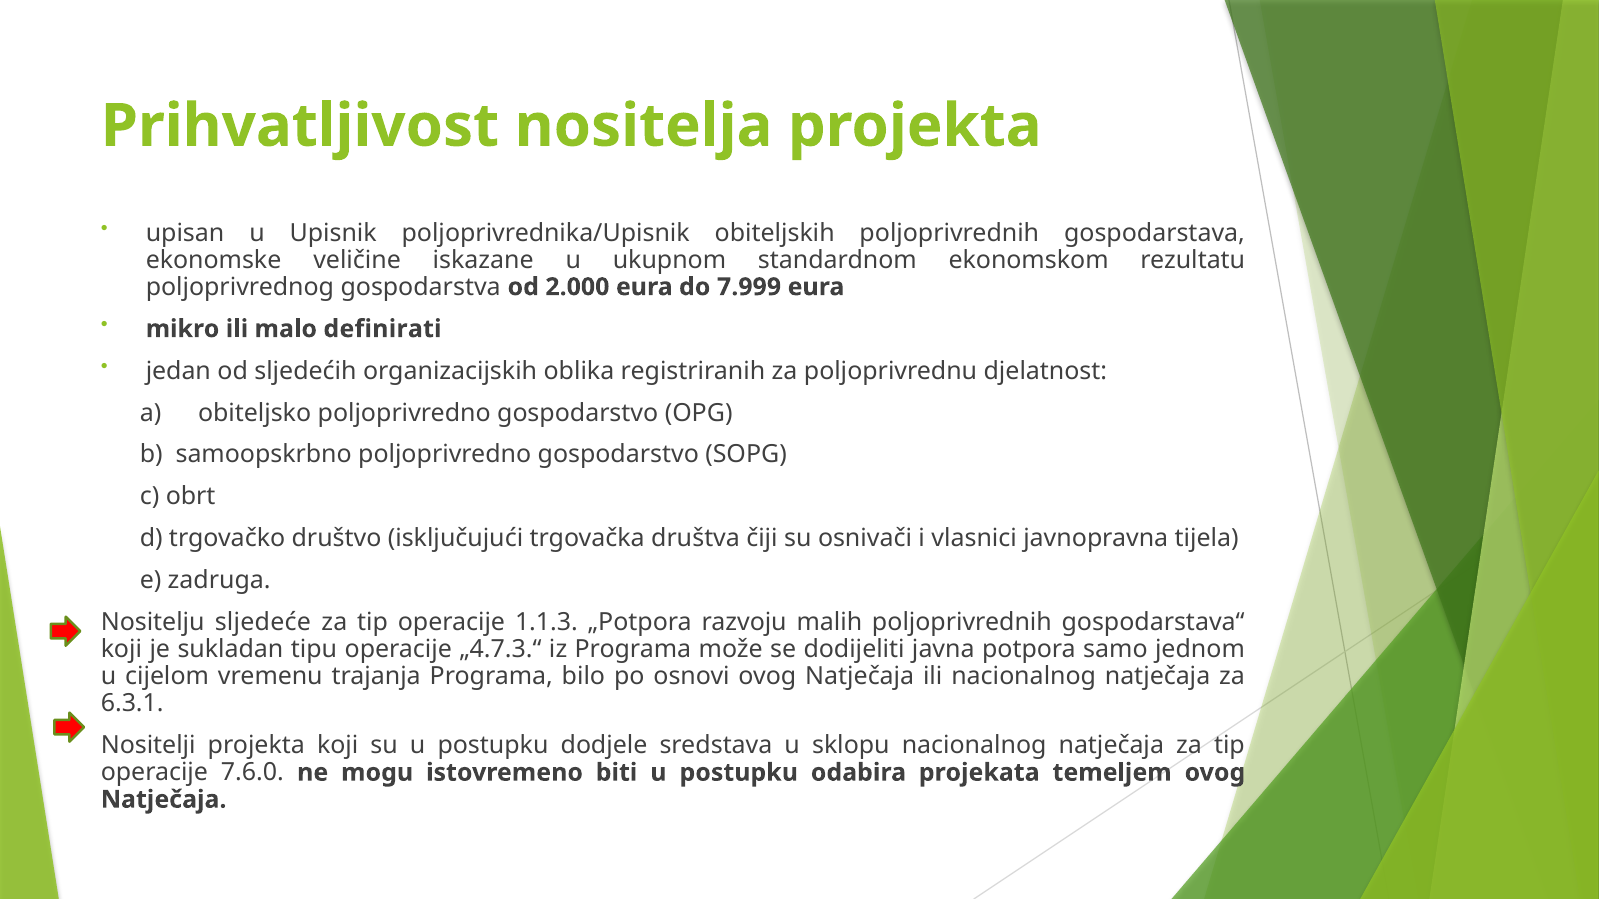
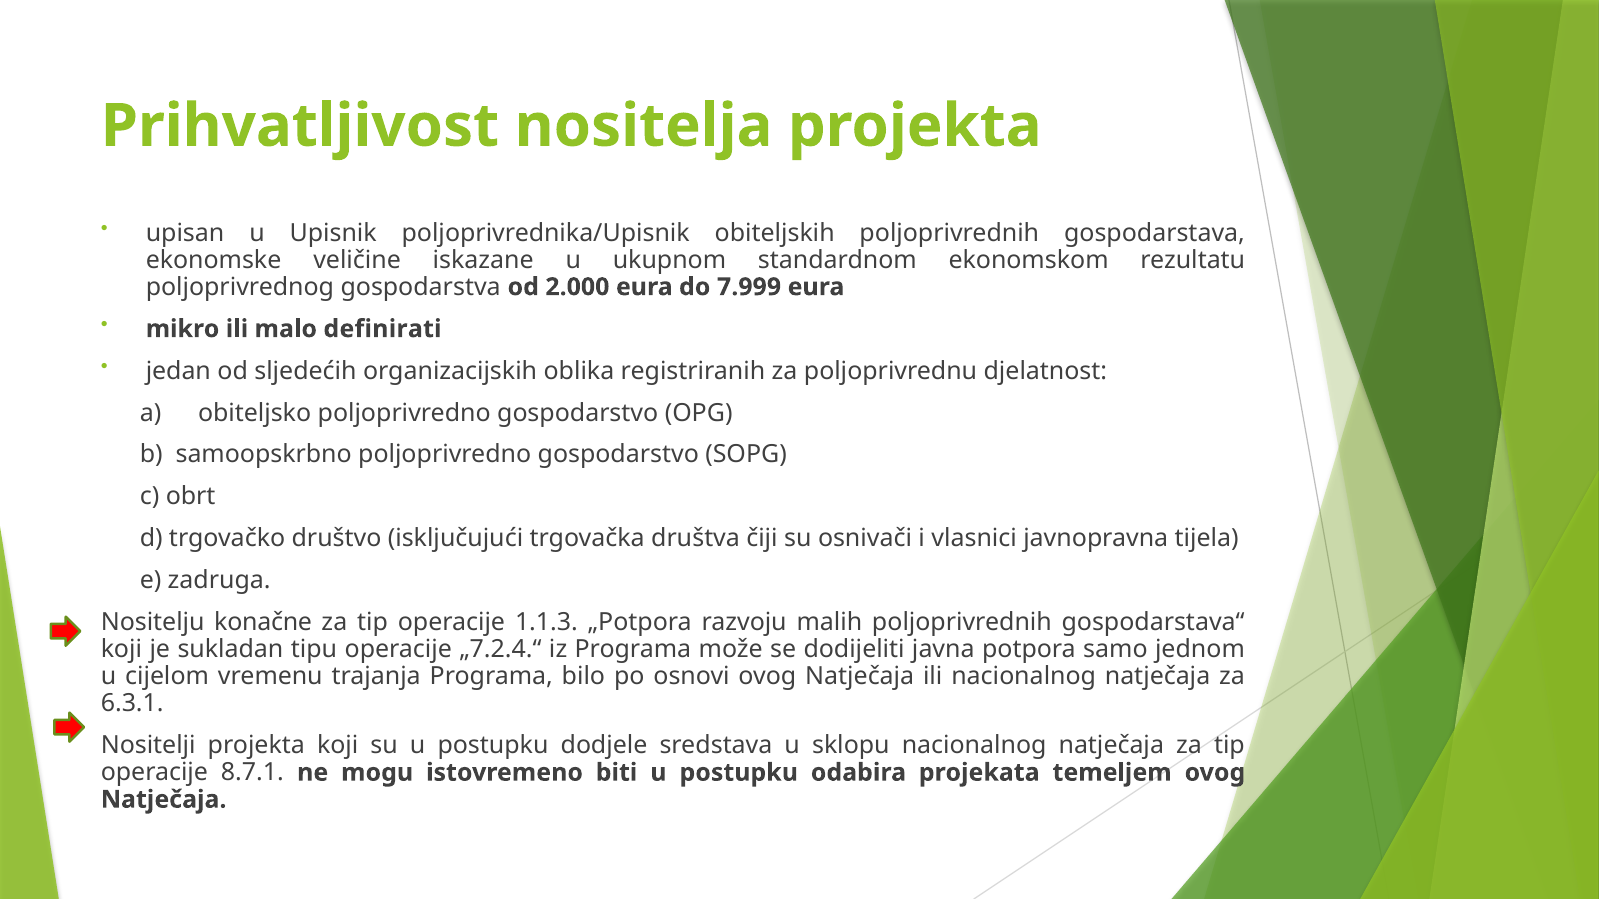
sljedeće: sljedeće -> konačne (263, 623)
„4.7.3.“: „4.7.3.“ -> „7.2.4.“ (500, 650)
7.6.0: 7.6.0 -> 8.7.1 (252, 773)
